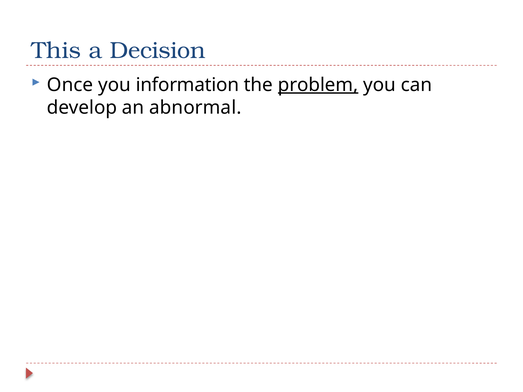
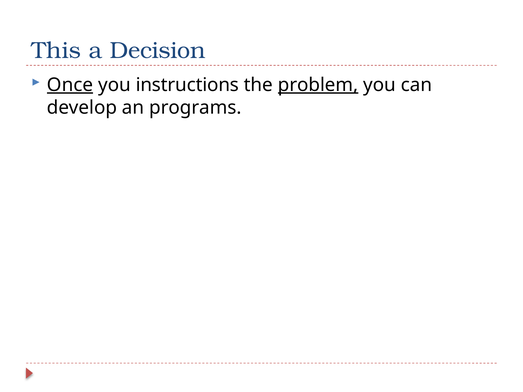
Once underline: none -> present (70, 85)
information: information -> instructions (187, 85)
abnormal: abnormal -> programs (195, 108)
